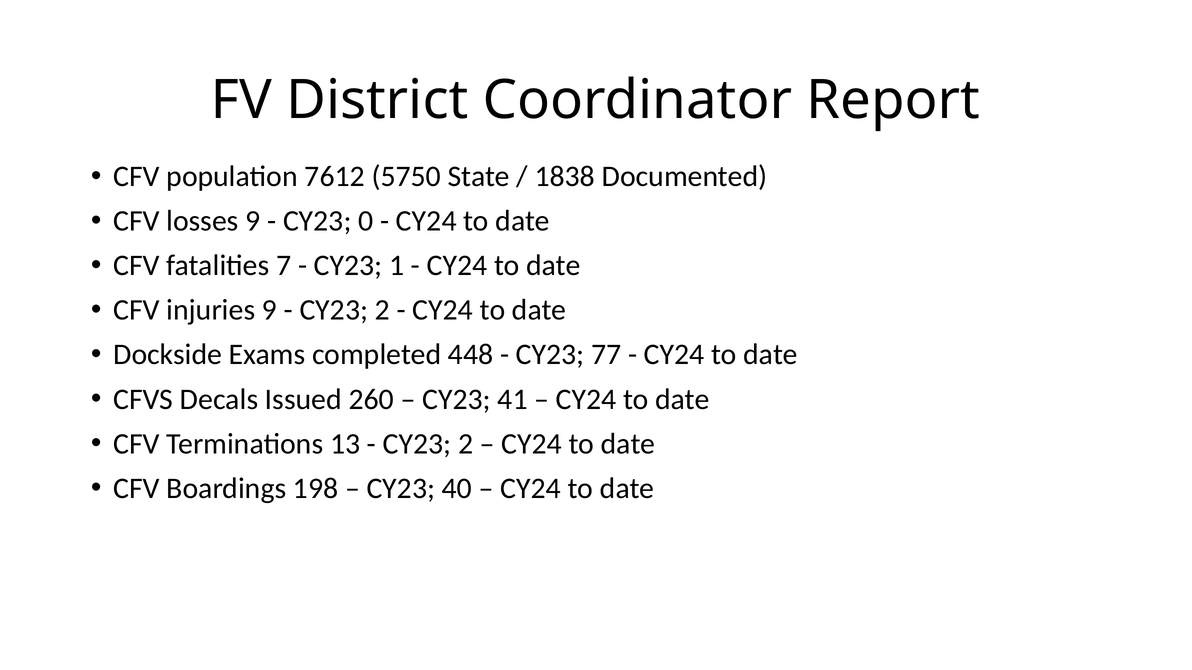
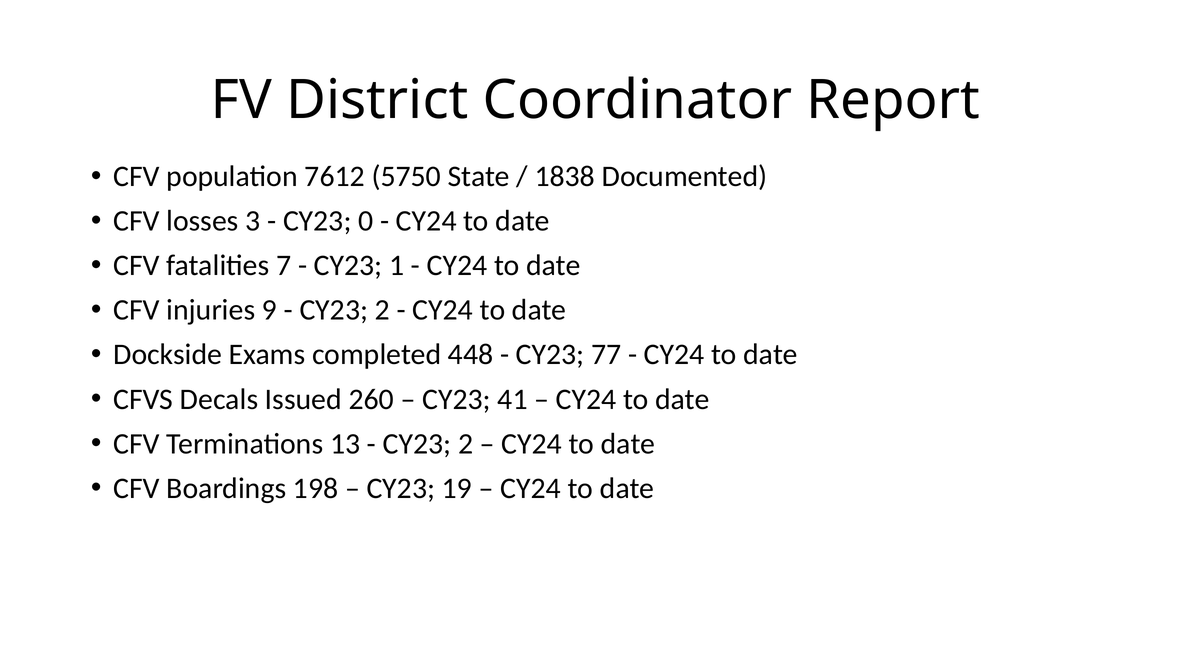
losses 9: 9 -> 3 (253, 221)
40: 40 -> 19 (457, 489)
